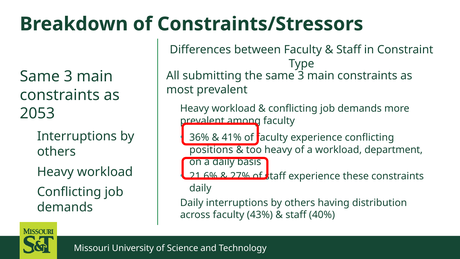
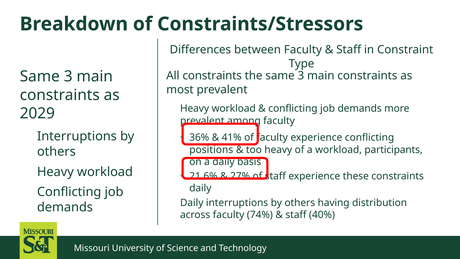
All submitting: submitting -> constraints (212, 76)
2053: 2053 -> 2029 (37, 113)
department: department -> participants (394, 150)
43%: 43% -> 74% (260, 215)
